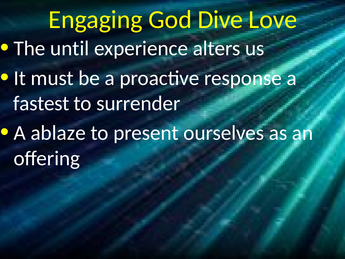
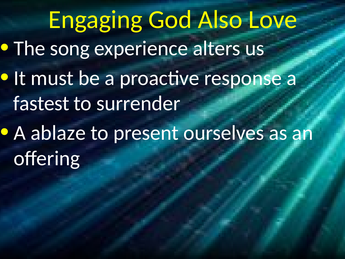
Dive: Dive -> Also (220, 20)
until: until -> song (70, 48)
